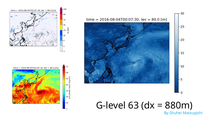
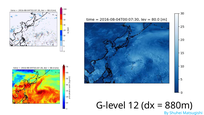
63: 63 -> 12 (134, 105)
